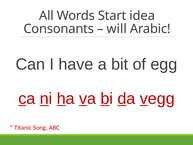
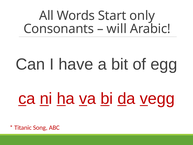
idea: idea -> only (142, 16)
